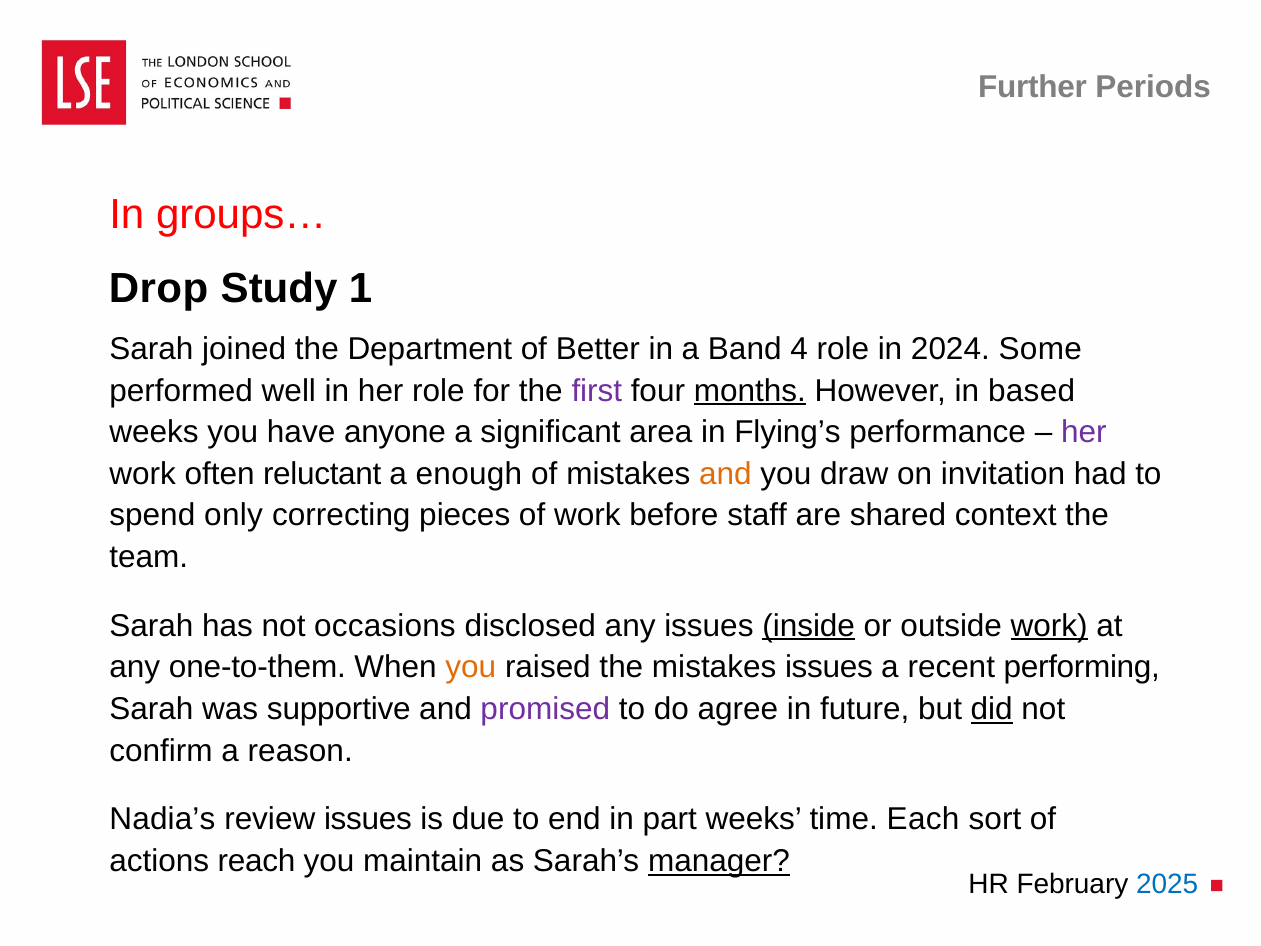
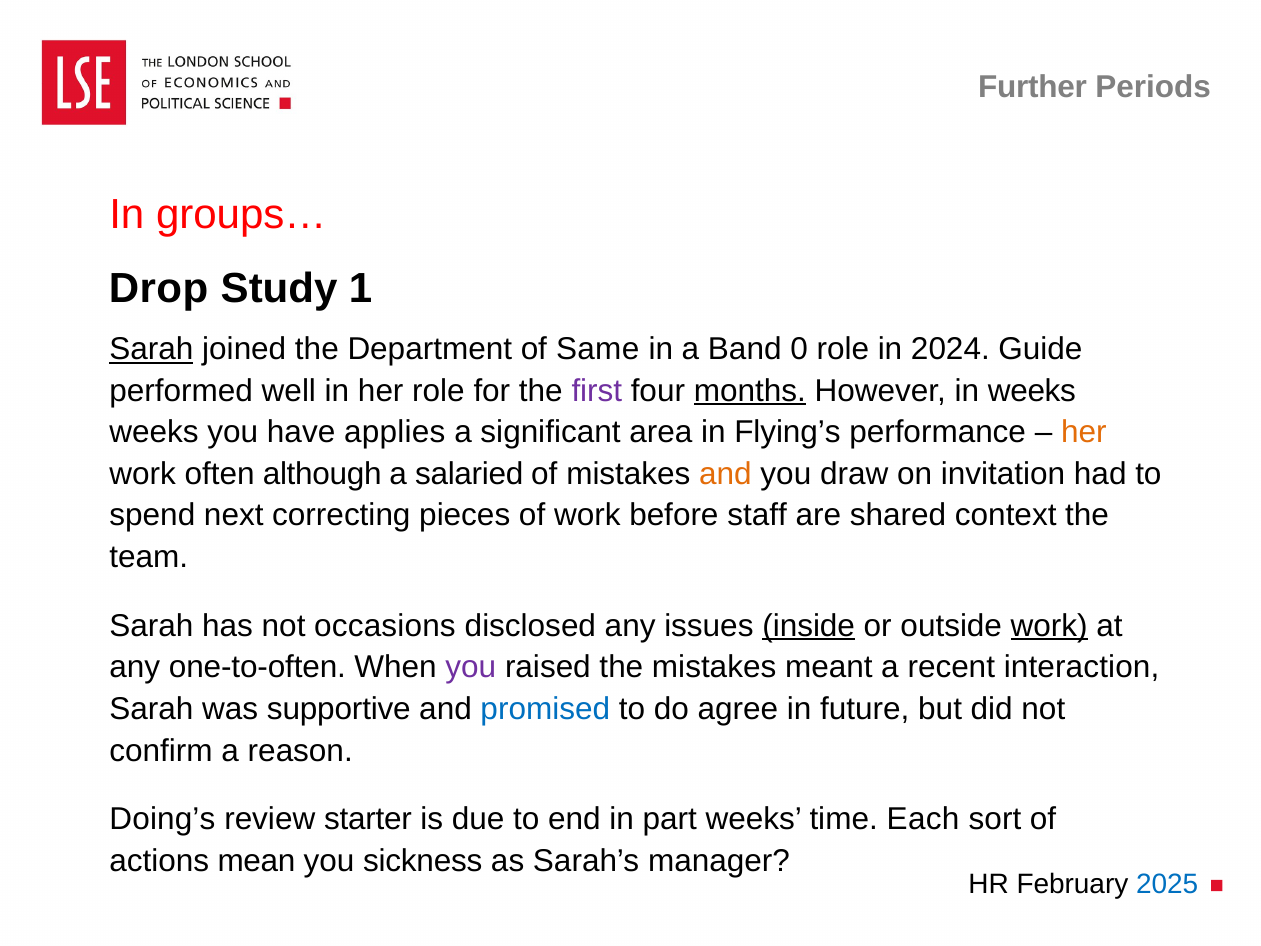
Sarah underline: none -> present (151, 349)
Better: Better -> Same (598, 349)
4: 4 -> 0 (799, 349)
Some: Some -> Guide (1040, 349)
in based: based -> weeks (1032, 391)
anyone: anyone -> applies (395, 432)
her colour: purple -> orange (1084, 432)
reluctant: reluctant -> although (322, 474)
enough: enough -> salaried (469, 474)
only: only -> next (234, 515)
one-to-them: one-to-them -> one-to-often (257, 667)
you colour: orange -> purple (471, 667)
mistakes issues: issues -> meant (829, 667)
performing: performing -> interaction (1082, 667)
promised colour: purple -> blue (545, 709)
did underline: present -> none (992, 709)
Nadia’s: Nadia’s -> Doing’s (162, 819)
review issues: issues -> starter (368, 819)
reach: reach -> mean (257, 861)
maintain: maintain -> sickness (423, 861)
manager underline: present -> none (719, 861)
